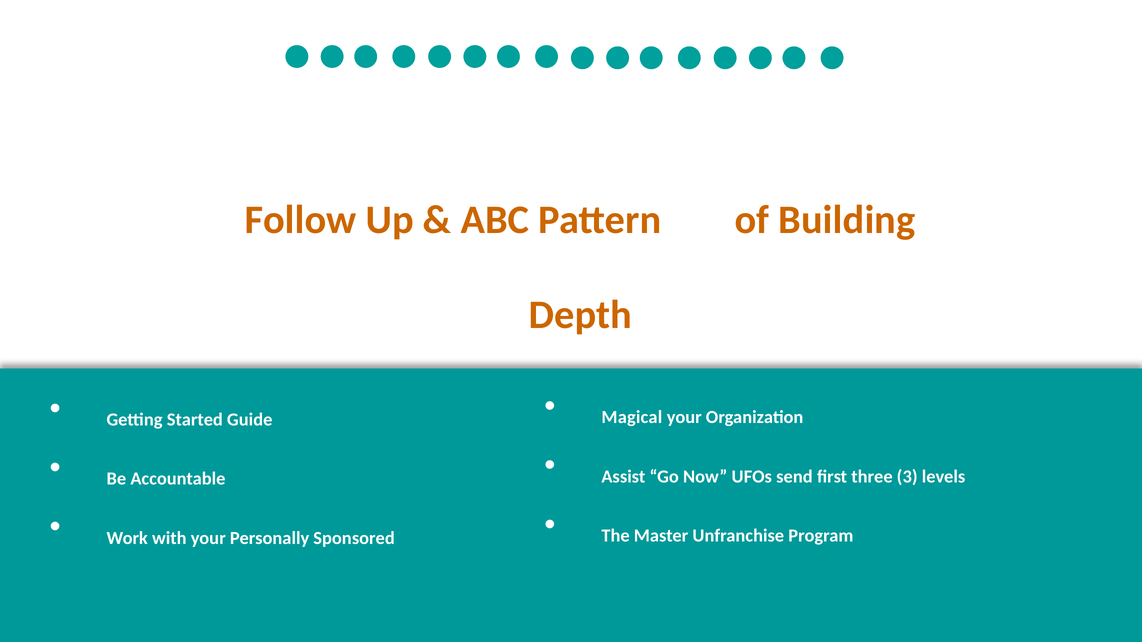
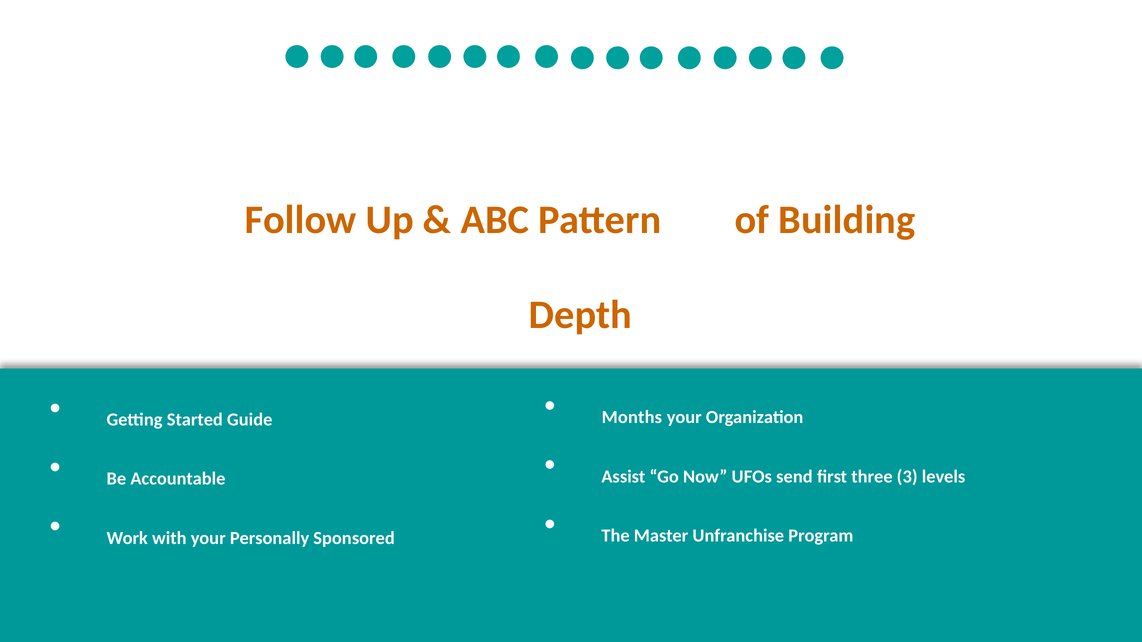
Magical: Magical -> Months (632, 418)
